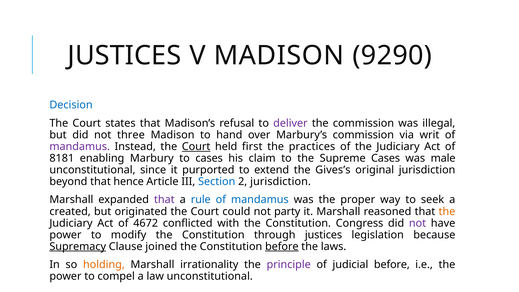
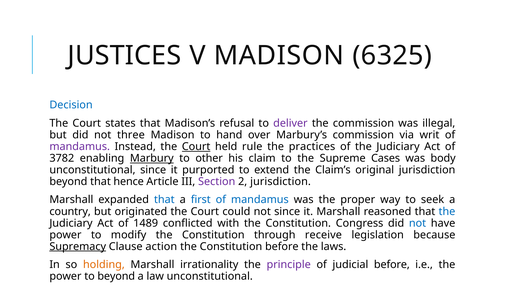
9290: 9290 -> 6325 (392, 56)
first: first -> rule (252, 147)
8181: 8181 -> 3782 (62, 158)
Marbury underline: none -> present (152, 158)
to cases: cases -> other (209, 158)
male: male -> body (443, 158)
Gives’s: Gives’s -> Claim’s (333, 170)
Section colour: blue -> purple (217, 182)
that colour: purple -> blue (164, 200)
rule: rule -> first (201, 200)
created: created -> country (70, 211)
not party: party -> since (287, 211)
the colour: orange -> blue (447, 211)
4672: 4672 -> 1489 (146, 223)
not colour: purple -> blue (418, 223)
through justices: justices -> receive (323, 235)
joined: joined -> action (161, 246)
before underline: present -> none (282, 246)
to compel: compel -> beyond (116, 276)
